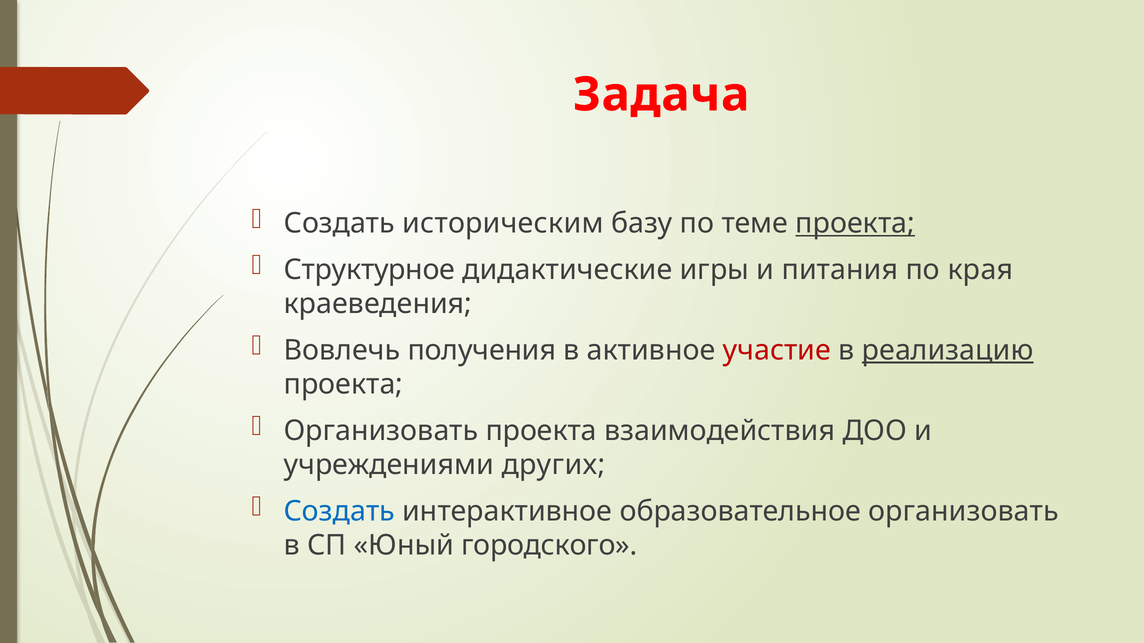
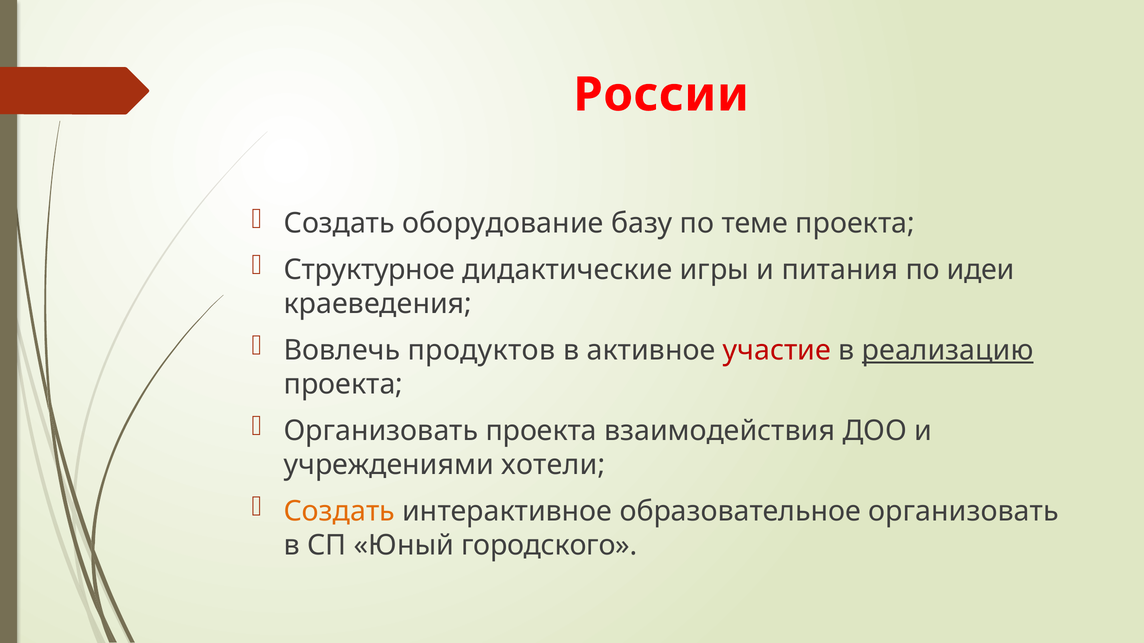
Задача: Задача -> России (661, 95)
историческим: историческим -> оборудование (503, 224)
проекта underline: present -> none (855, 224)
края: края -> идеи (981, 270)
получения: получения -> продуктов (482, 350)
других: других -> хотели (553, 465)
Создать colour: blue -> orange (339, 512)
